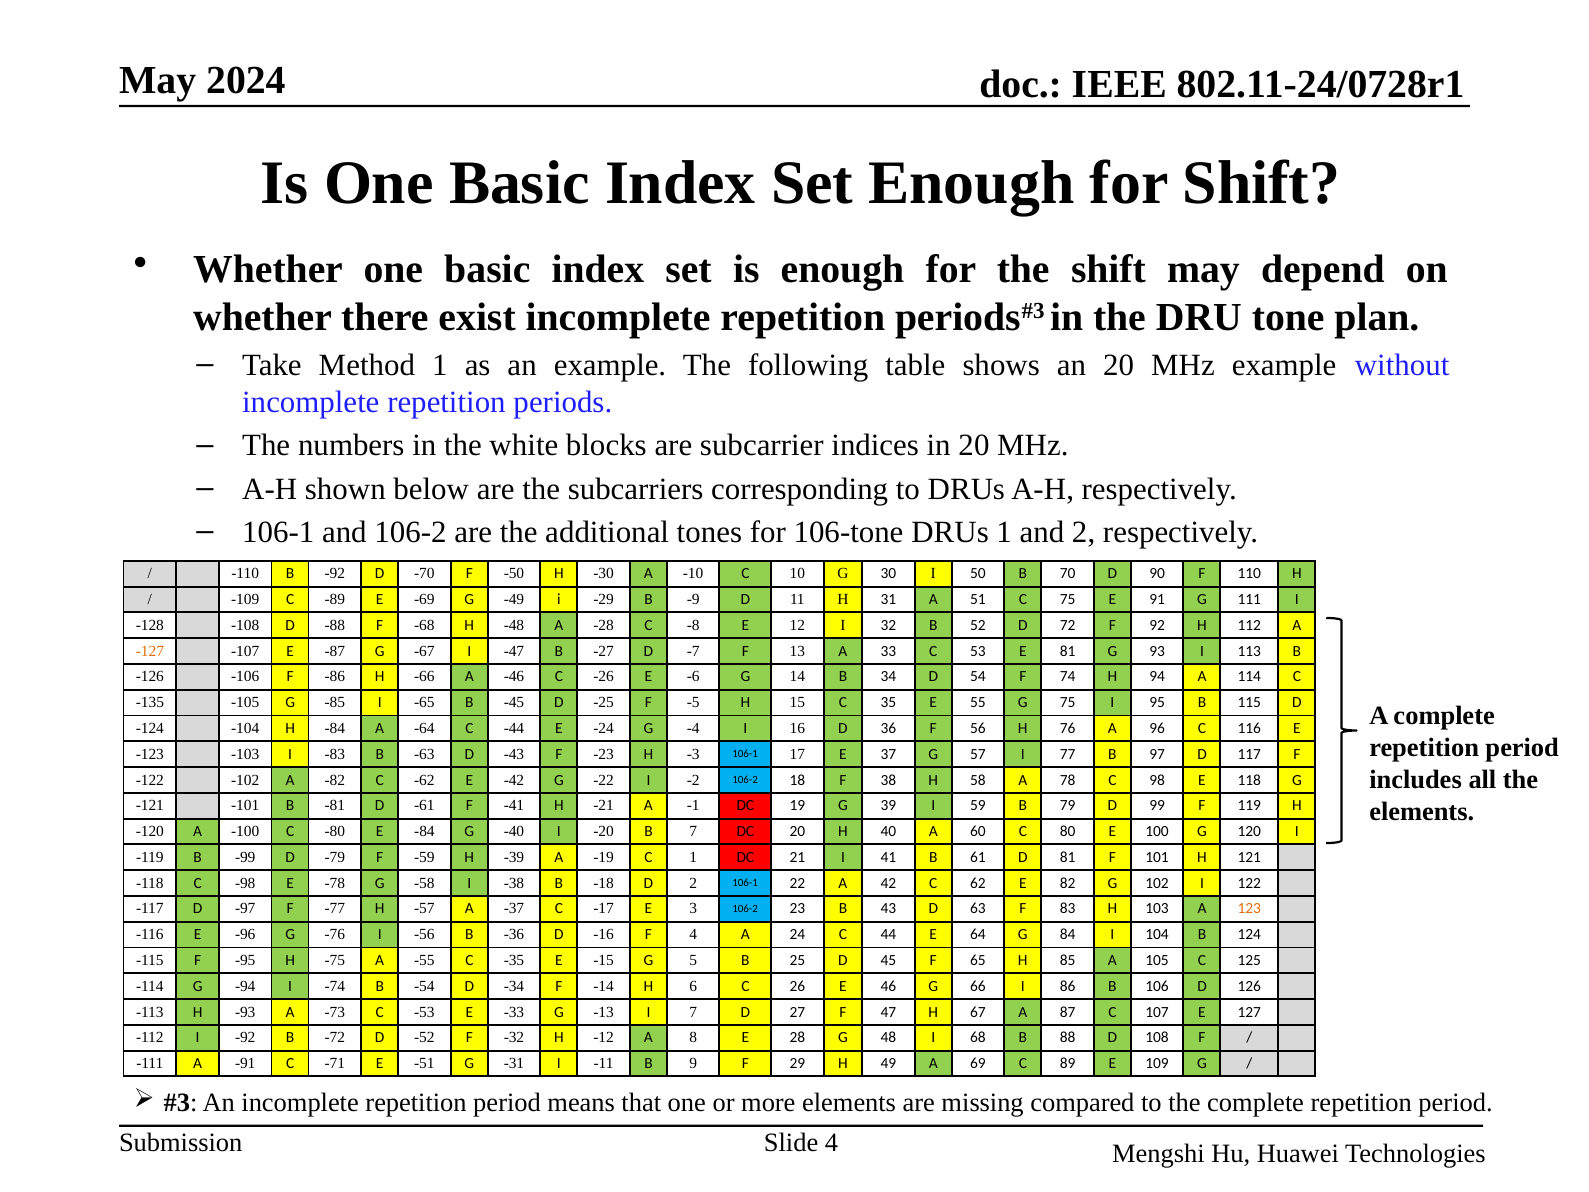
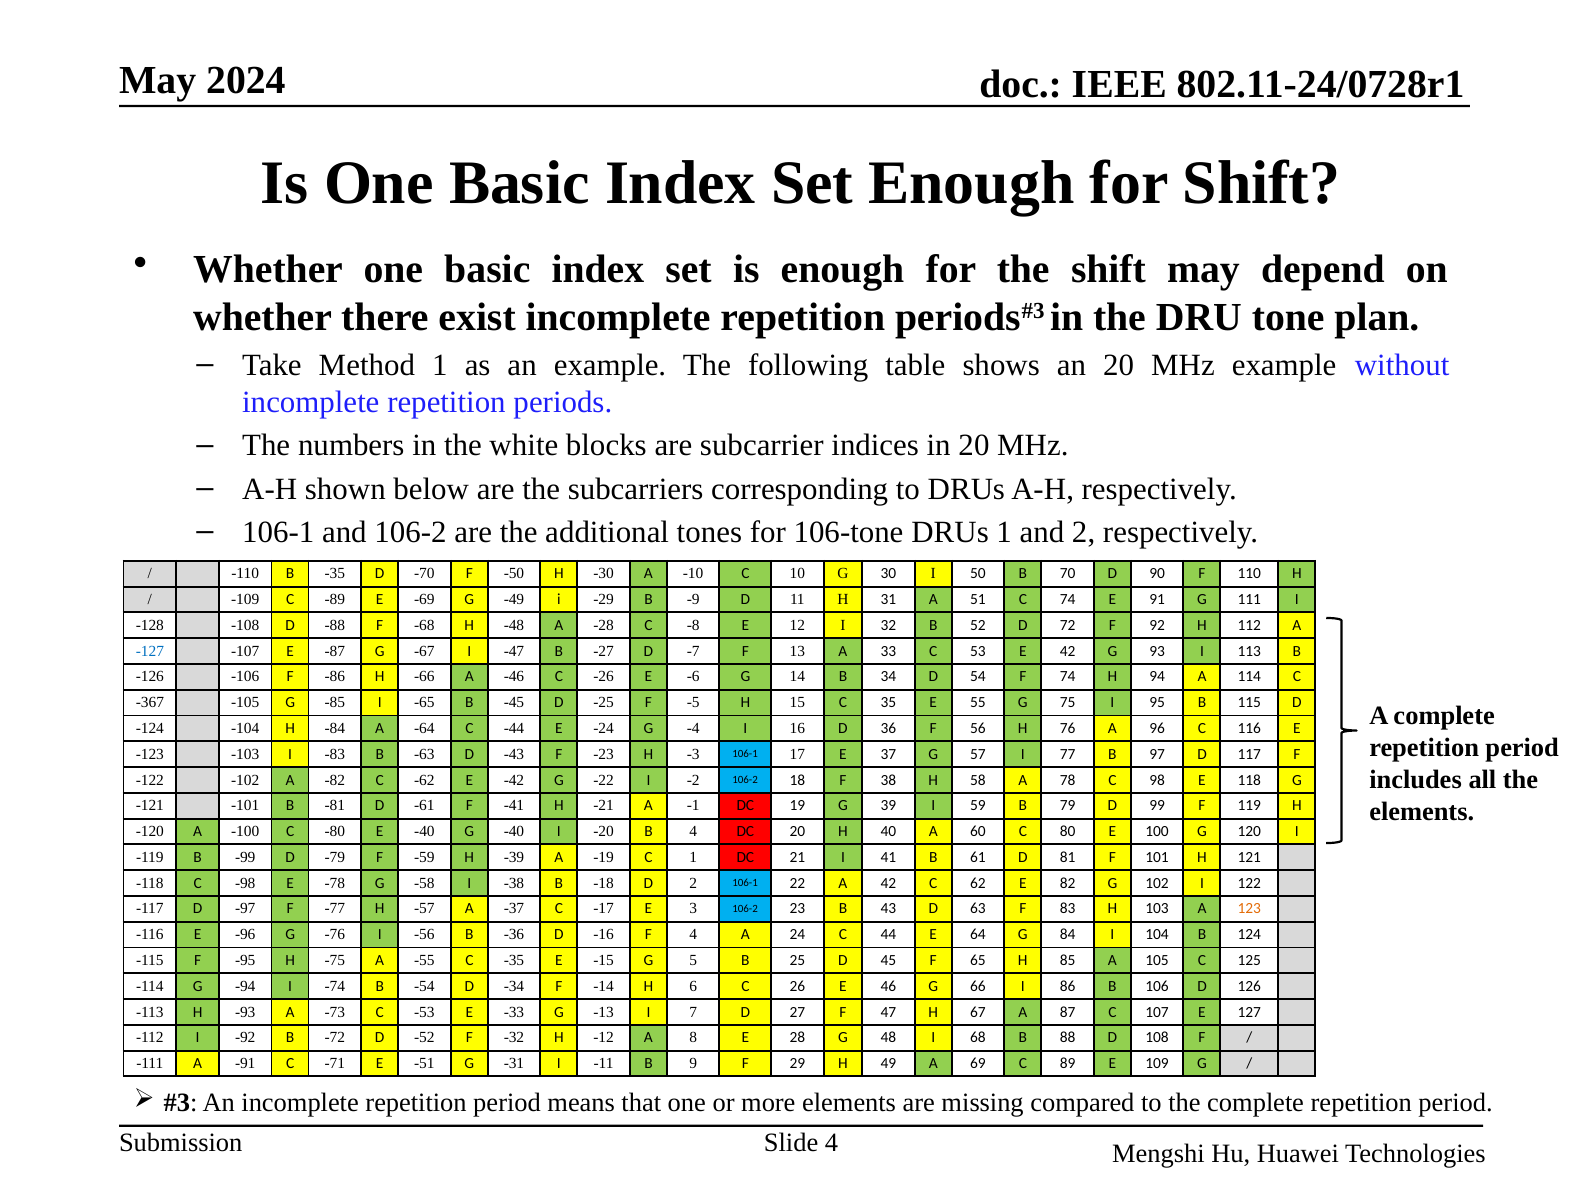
B -92: -92 -> -35 (335, 574)
C 75: 75 -> 74 (1068, 599)
-127 colour: orange -> blue (150, 651)
E 81: 81 -> 42 (1068, 651)
-135: -135 -> -367 (150, 703)
E -84: -84 -> -40 (424, 831)
B 7: 7 -> 4 (693, 831)
